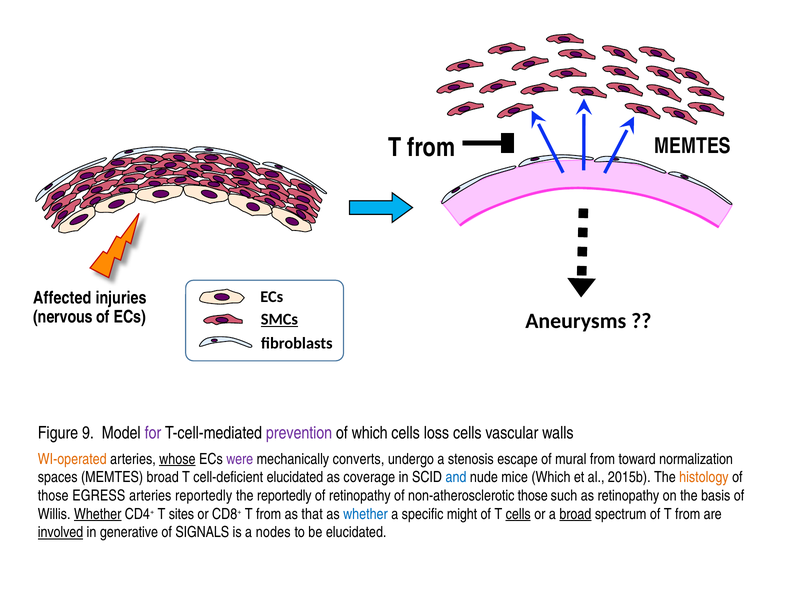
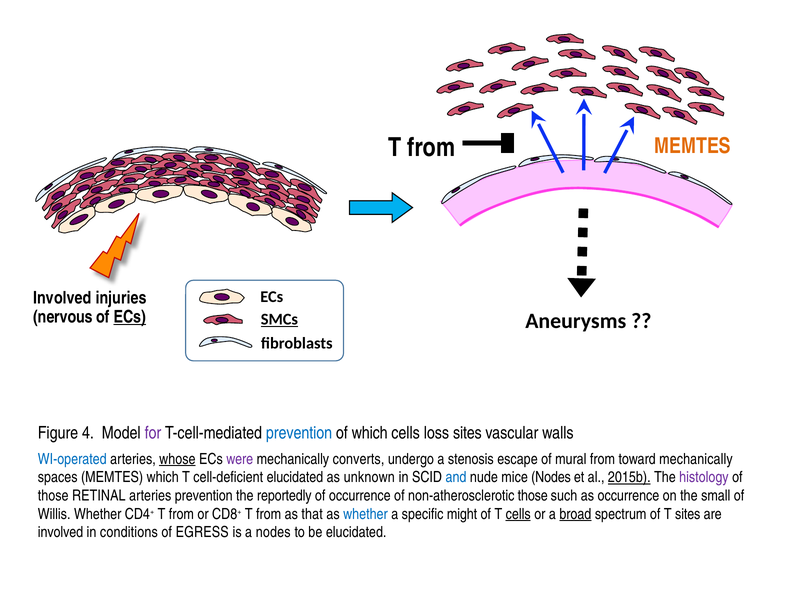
MEMTES colour: black -> orange (693, 146)
Affected: Affected -> Involved (62, 298)
ECs underline: none -> present (130, 317)
9: 9 -> 4 (88, 433)
prevention colour: purple -> blue (299, 433)
loss cells: cells -> sites (467, 433)
WI-operated colour: orange -> blue (72, 459)
toward normalization: normalization -> mechanically (696, 459)
MEMTES broad: broad -> which (163, 477)
coverage: coverage -> unknown (369, 477)
mice Which: Which -> Nodes (551, 477)
2015b underline: none -> present (629, 477)
histology colour: orange -> purple (704, 477)
EGRESS: EGRESS -> RETINAL (99, 495)
arteries reportedly: reportedly -> prevention (204, 495)
of retinopathy: retinopathy -> occurrence (360, 495)
as retinopathy: retinopathy -> occurrence (628, 495)
basis: basis -> small (716, 495)
Whether underline: present -> none (98, 514)
CD4+ T sites: sites -> from (181, 514)
of T from: from -> sites (688, 514)
involved underline: present -> none (61, 532)
generative: generative -> conditions (129, 532)
SIGNALS: SIGNALS -> EGRESS (202, 532)
